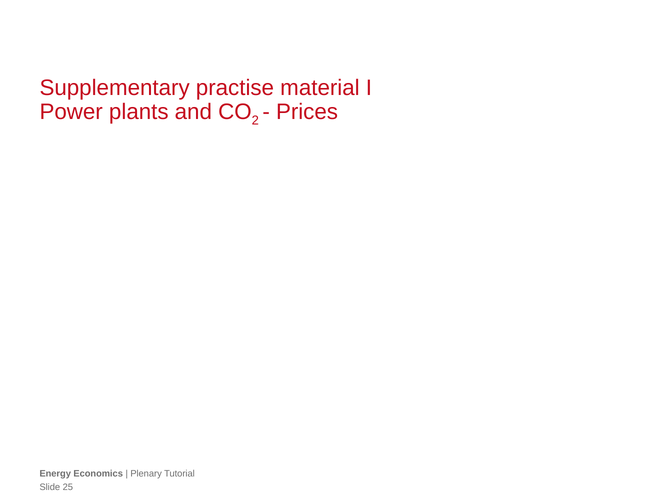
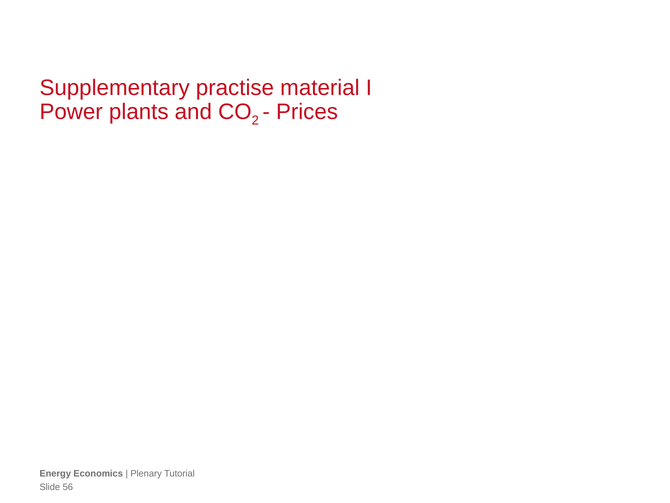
25: 25 -> 56 (68, 487)
